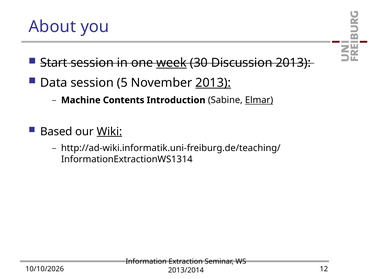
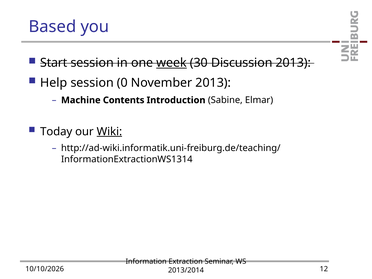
About: About -> Based (52, 27)
Data: Data -> Help (54, 83)
5: 5 -> 0 (122, 83)
2013 underline: present -> none (213, 83)
Elmar underline: present -> none (259, 100)
Based: Based -> Today (56, 132)
